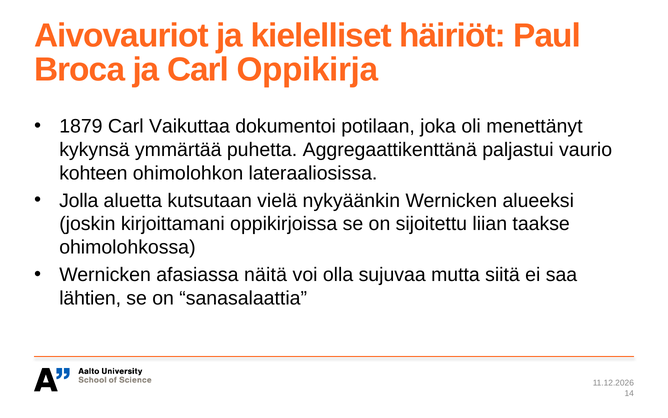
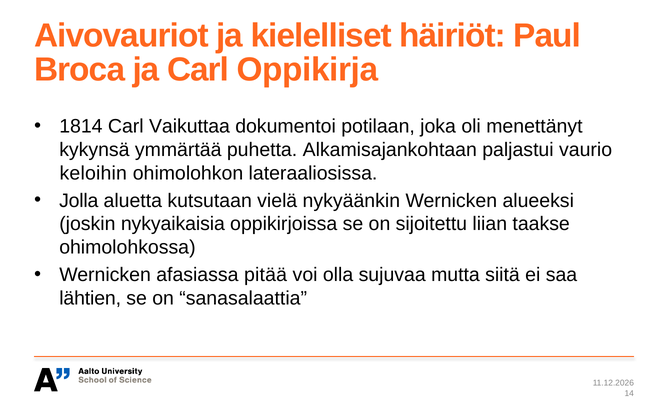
1879: 1879 -> 1814 (81, 126)
Aggregaattikenttänä: Aggregaattikenttänä -> Alkamisajankohtaan (390, 150)
kohteen: kohteen -> keloihin (93, 173)
kirjoittamani: kirjoittamani -> nykyaikaisia (173, 224)
näitä: näitä -> pitää (266, 274)
